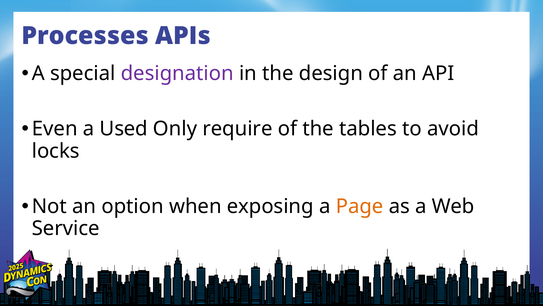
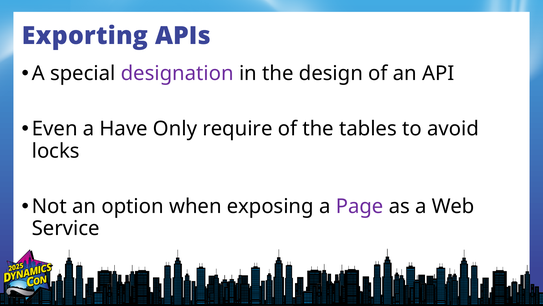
Processes: Processes -> Exporting (85, 36)
Used: Used -> Have (124, 129)
Page colour: orange -> purple (360, 206)
